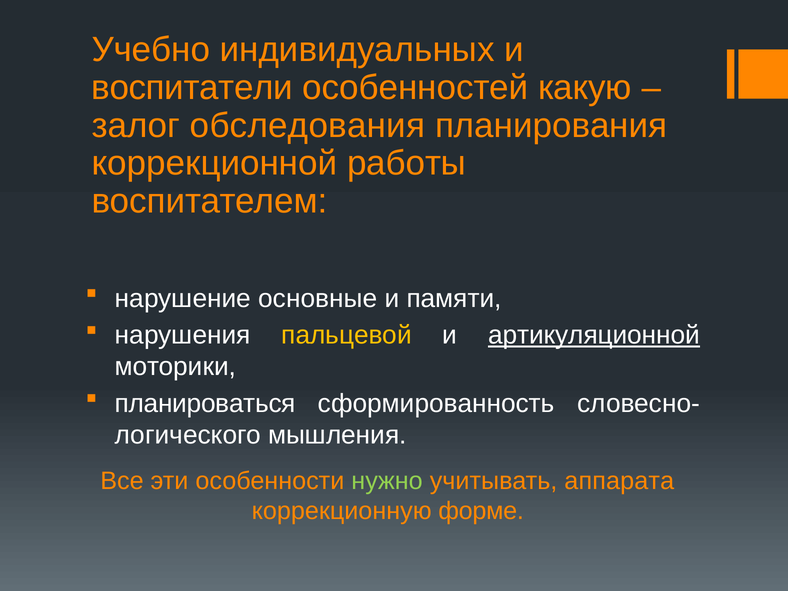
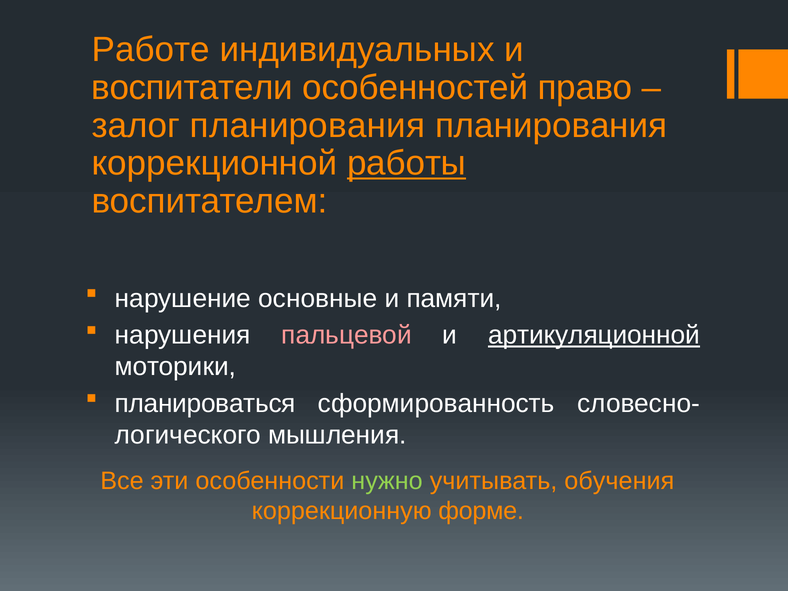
Учебно: Учебно -> Работе (151, 50)
какую: какую -> право (585, 88)
залог обследования: обследования -> планирования (307, 126)
работы underline: none -> present (407, 163)
пальцевой colour: yellow -> pink (347, 335)
аппарата: аппарата -> обучения (619, 481)
